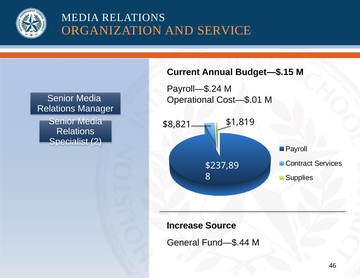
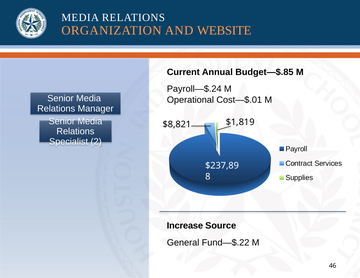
SERVICE: SERVICE -> WEBSITE (224, 30)
Budget—$.15: Budget—$.15 -> Budget—$.85 (264, 72)
Fund—$.44: Fund—$.44 -> Fund—$.22 (226, 243)
